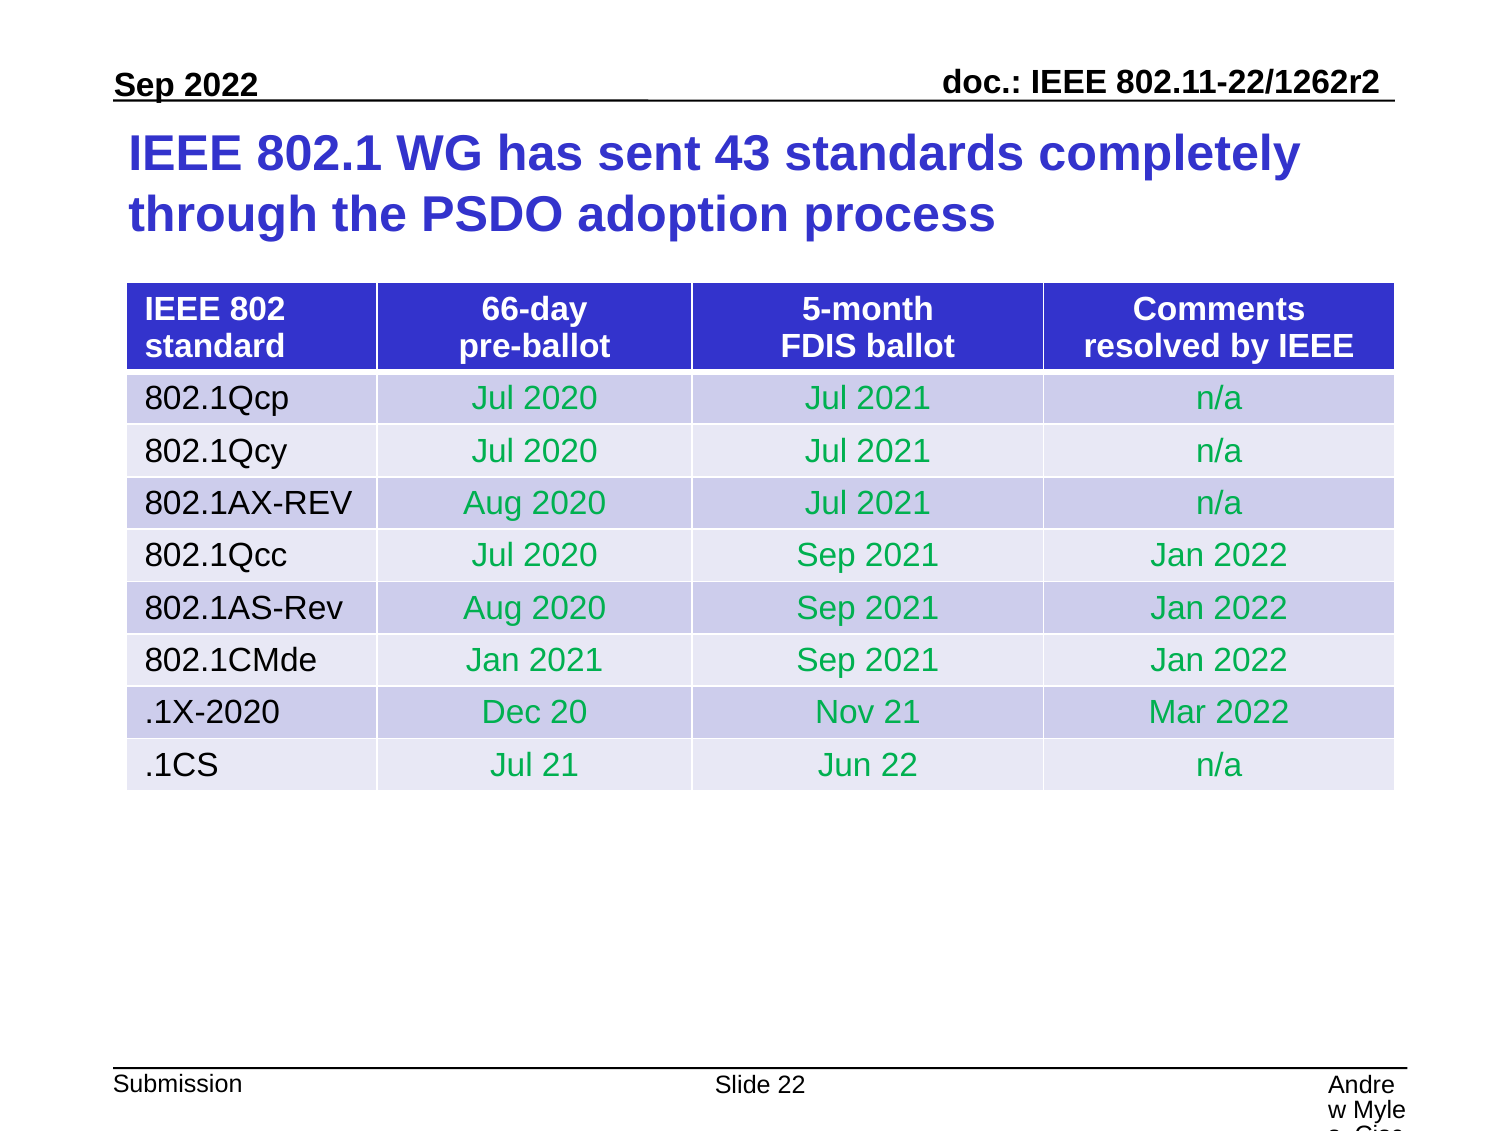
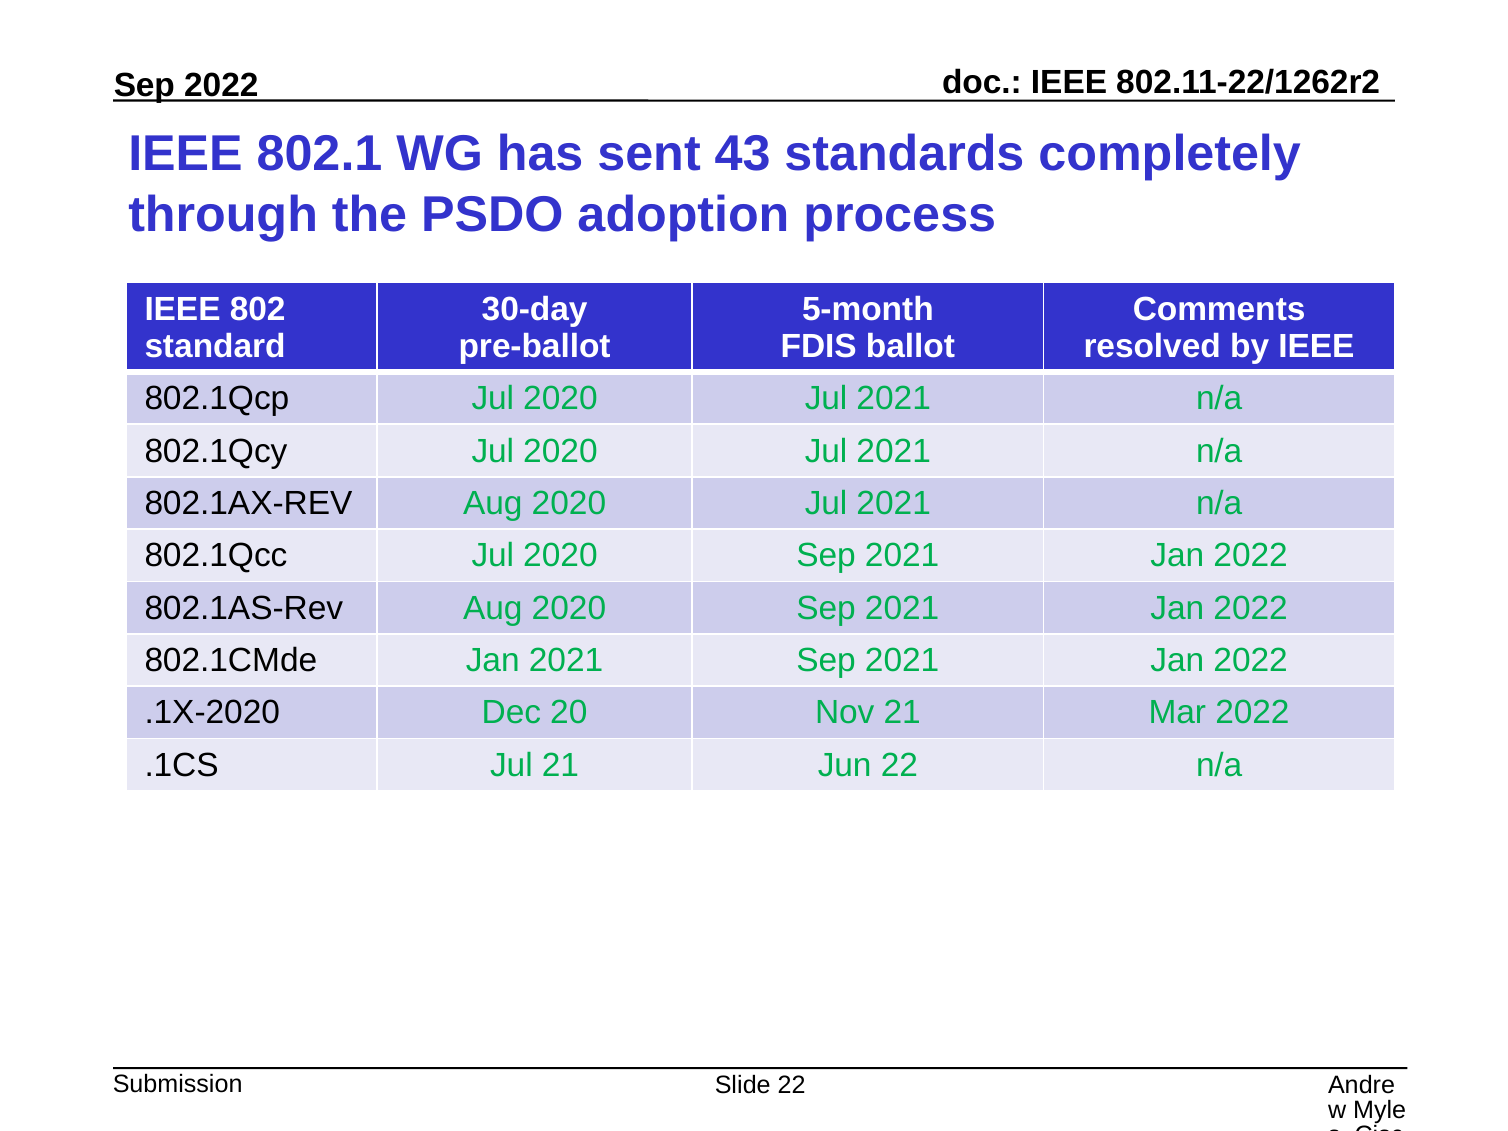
66-day: 66-day -> 30-day (535, 309)
